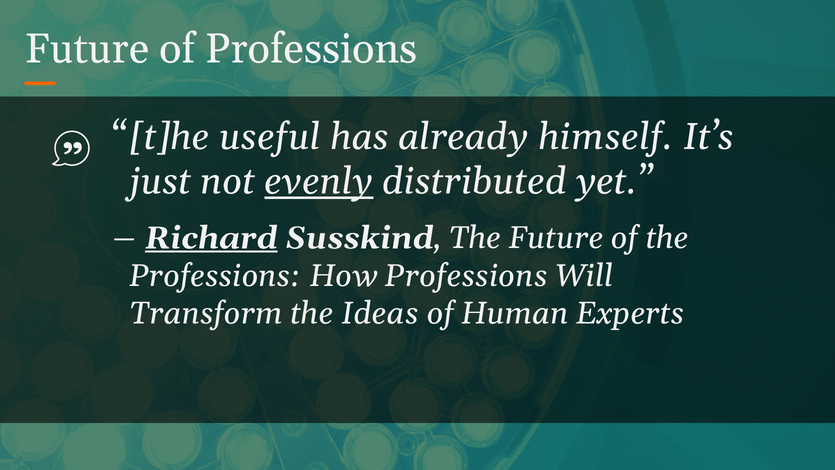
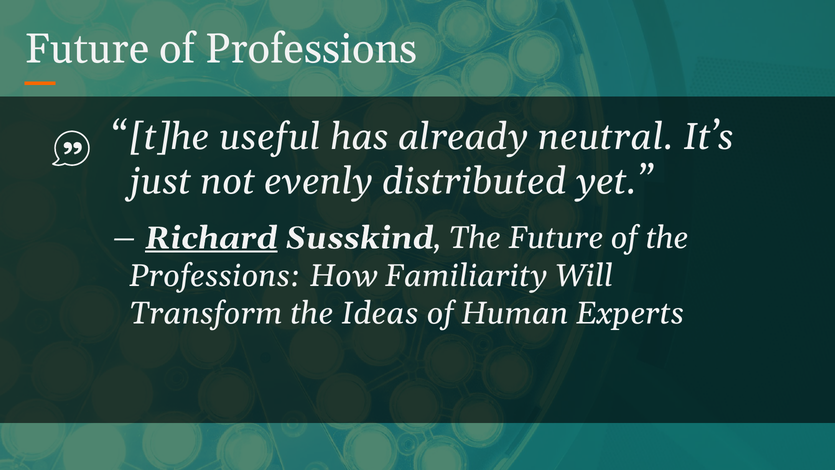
himself: himself -> neutral (606, 137)
evenly underline: present -> none (319, 182)
How Professions: Professions -> Familiarity (467, 276)
